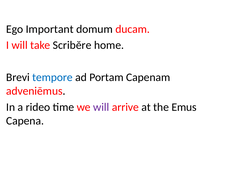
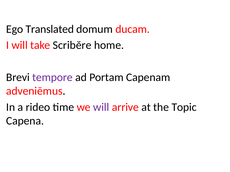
Important: Important -> Translated (50, 29)
tempore colour: blue -> purple (52, 77)
Emus: Emus -> Topic (184, 107)
